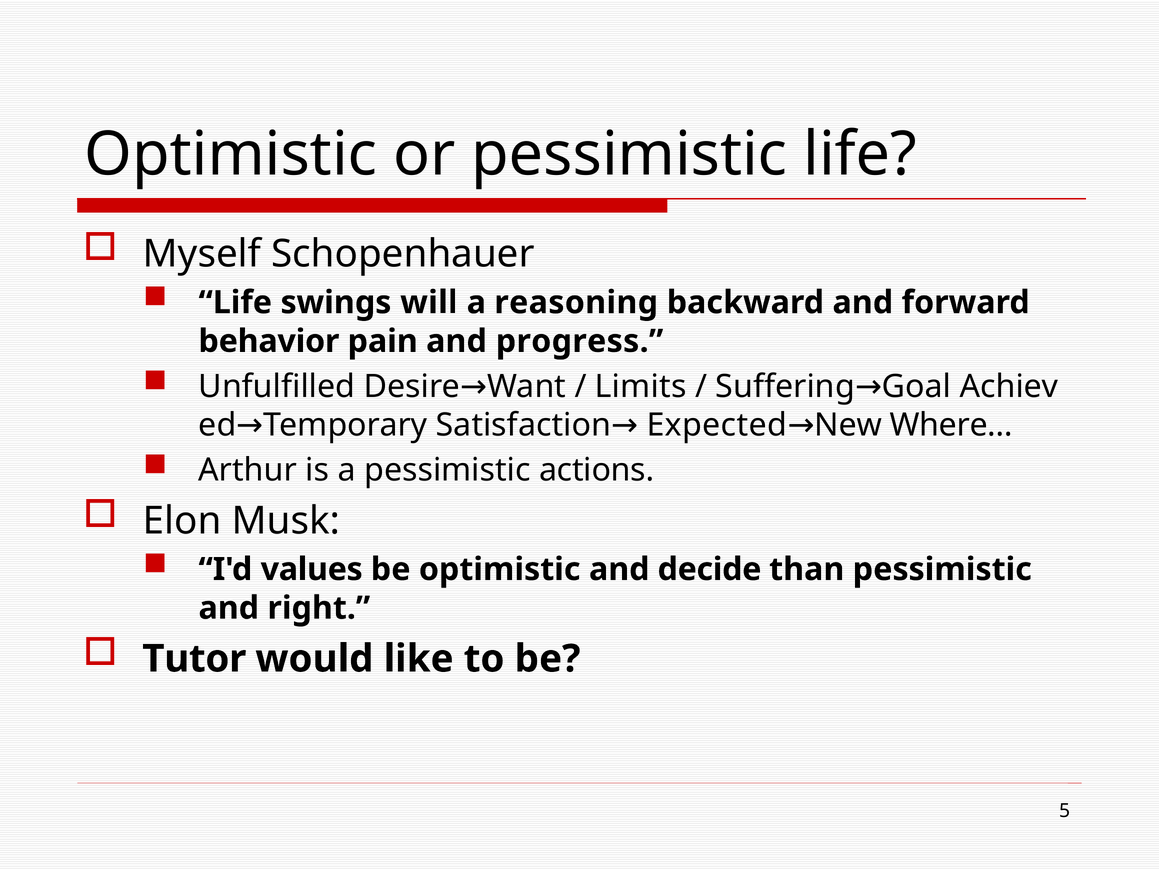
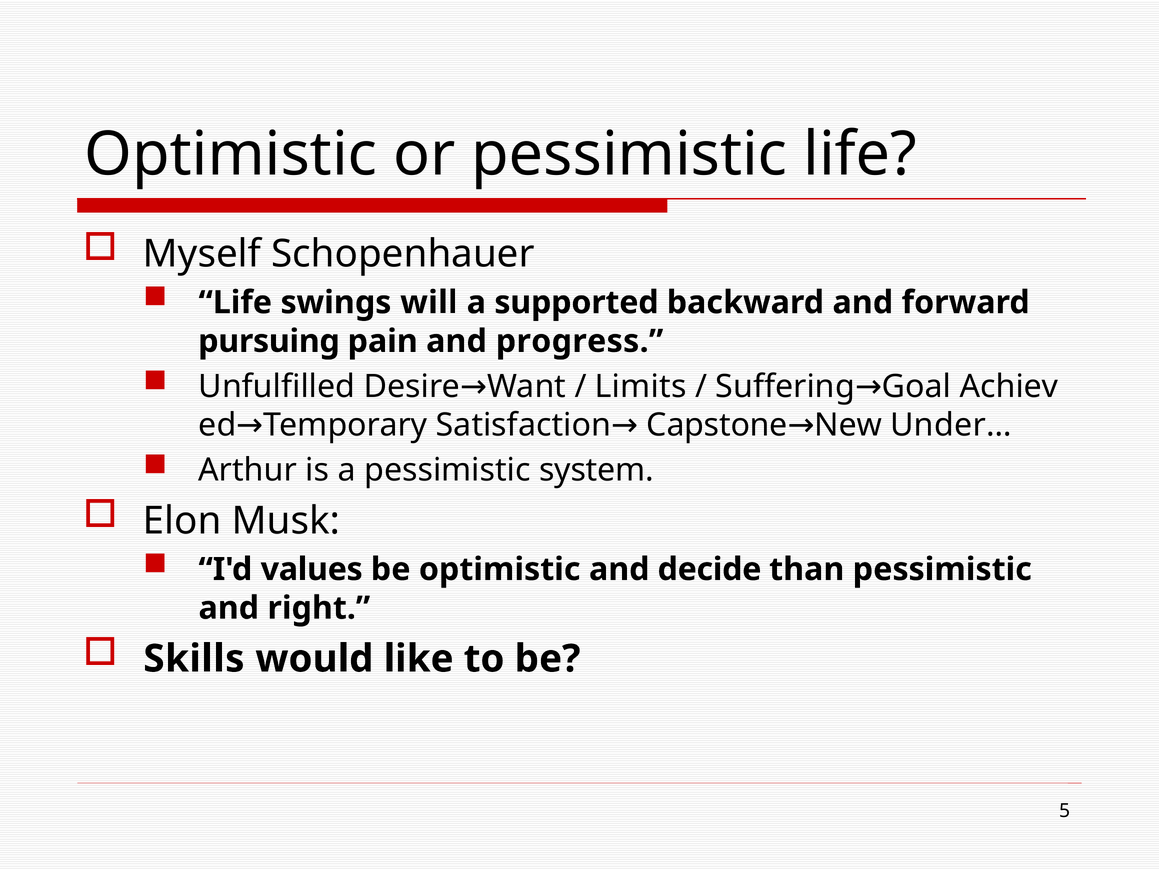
reasoning: reasoning -> supported (576, 302)
behavior: behavior -> pursuing (269, 341)
Expected: Expected -> Capstone (717, 425)
Where…: Where… -> Under… (951, 425)
actions: actions -> system (597, 470)
Tutor: Tutor -> Skills (194, 658)
